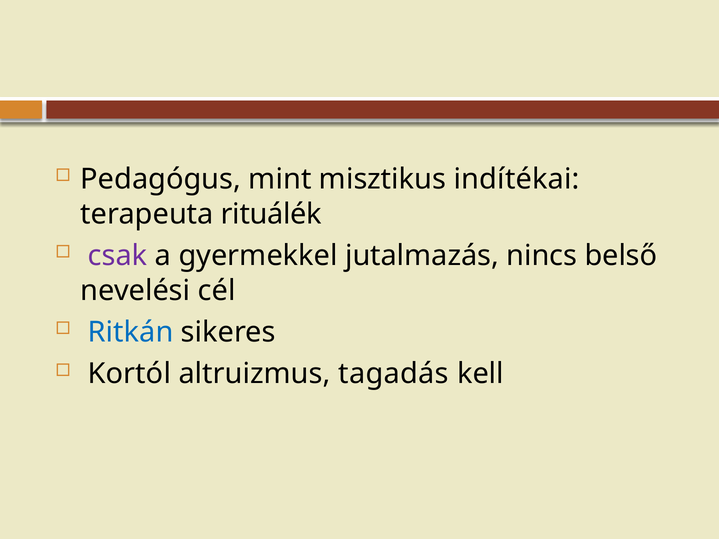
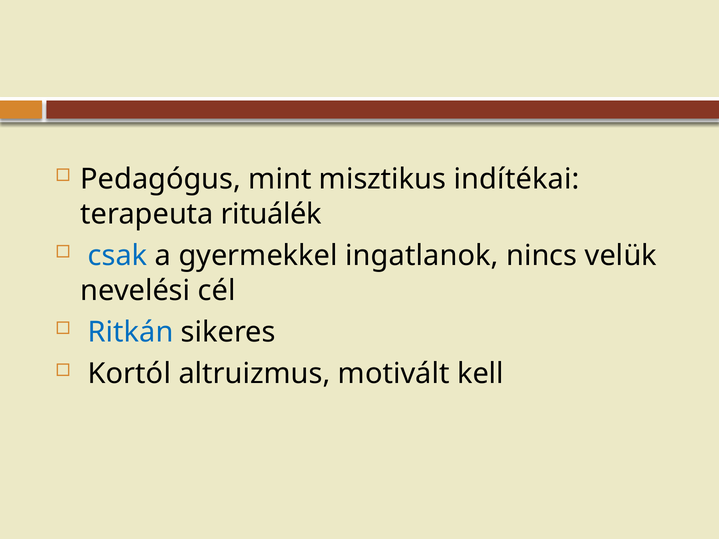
csak colour: purple -> blue (118, 256)
jutalmazás: jutalmazás -> ingatlanok (422, 256)
belső: belső -> velük (621, 256)
tagadás: tagadás -> motivált (394, 374)
